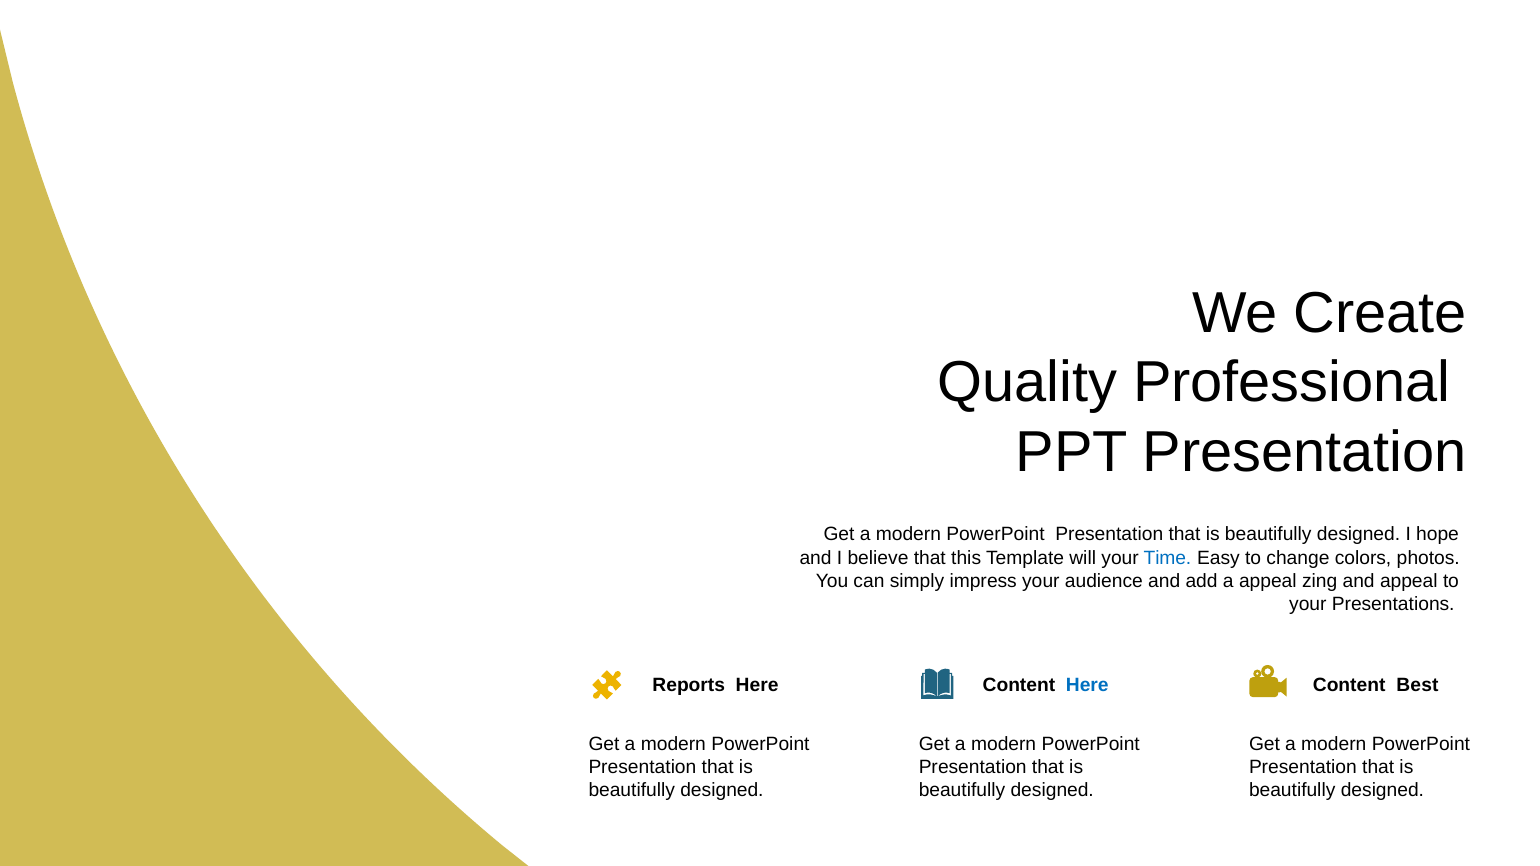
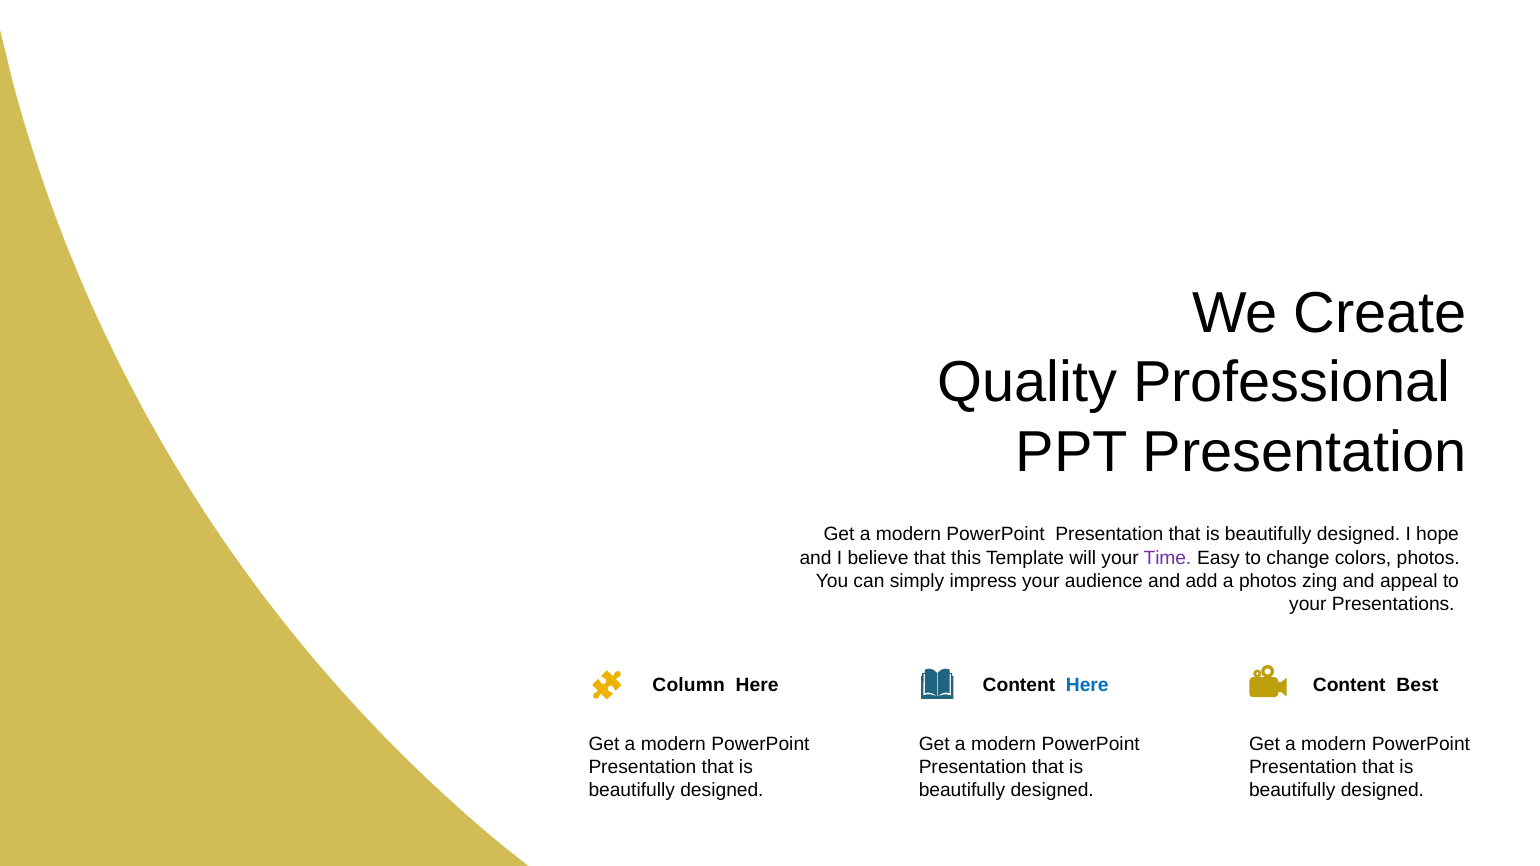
Time colour: blue -> purple (1167, 558)
a appeal: appeal -> photos (1268, 581)
Reports: Reports -> Column (689, 686)
